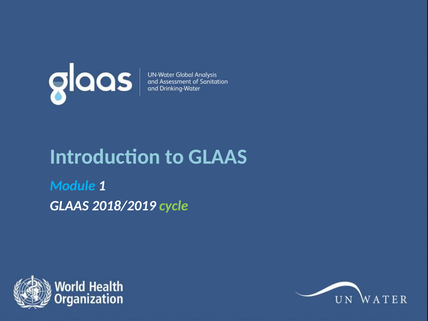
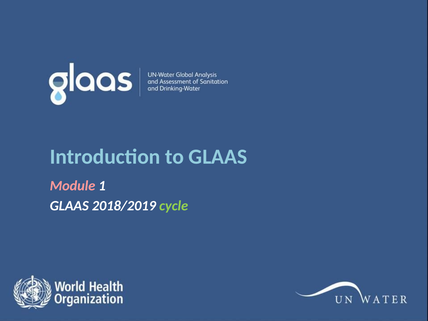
Module colour: light blue -> pink (73, 186)
